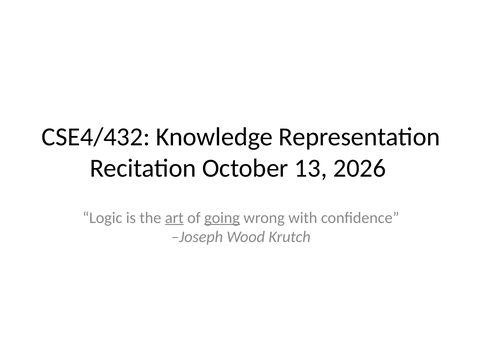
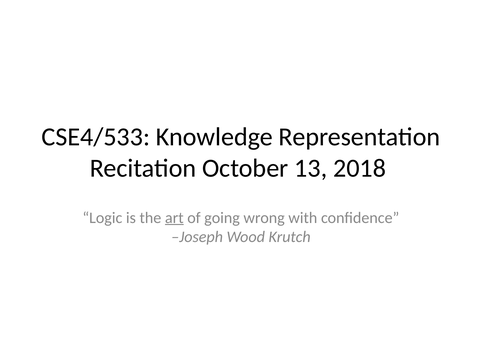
CSE4/432: CSE4/432 -> CSE4/533 (96, 137)
2026: 2026 -> 2018 (360, 169)
going underline: present -> none (222, 218)
